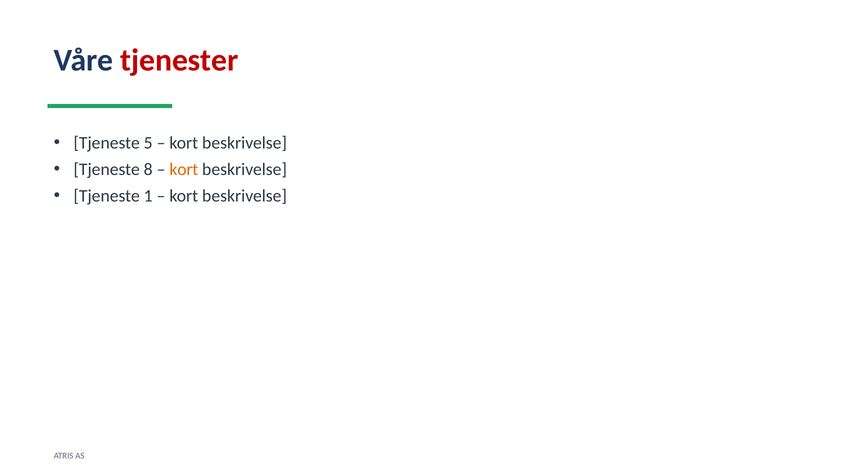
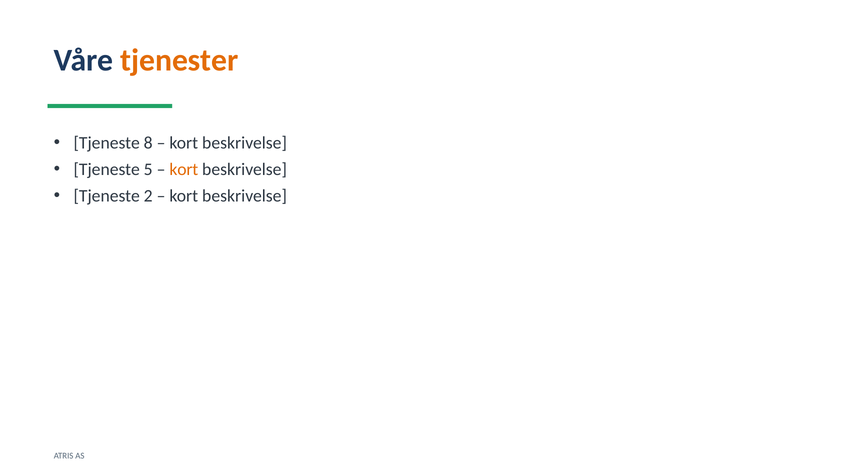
tjenester colour: red -> orange (179, 60)
5: 5 -> 8 (148, 143)
8: 8 -> 5 (148, 170)
1: 1 -> 2 (148, 196)
